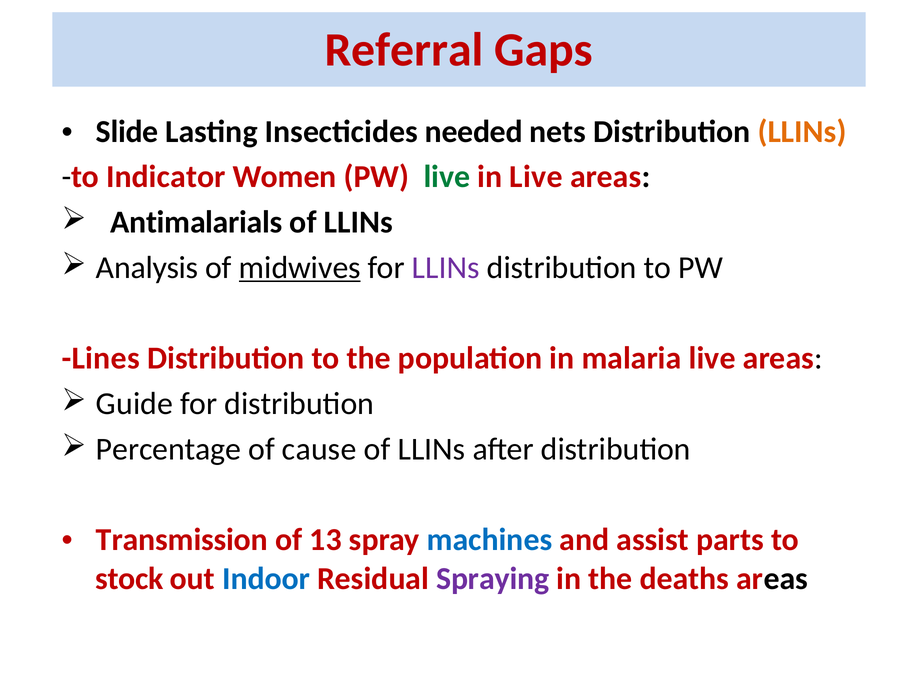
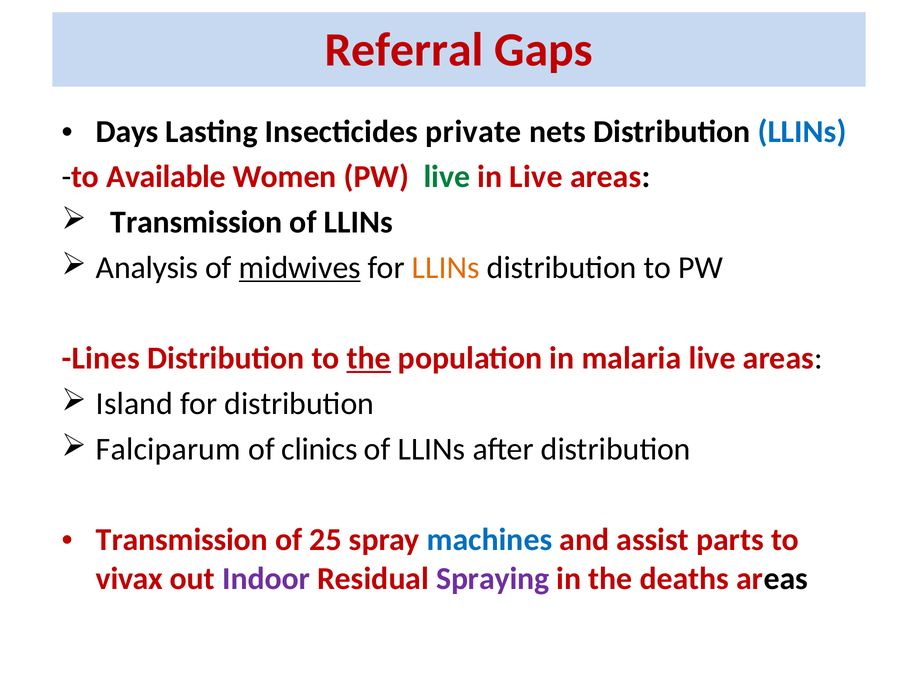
Slide: Slide -> Days (127, 131)
needed: needed -> private (473, 131)
LLINs colour: orange -> blue (802, 131)
Indicator: Indicator -> Available (166, 177)
Antimalarials: Antimalarials -> Transmission (196, 222)
LLINs colour: purple -> orange (446, 267)
the underline: none -> present (369, 358)
Guide: Guide -> Island (135, 403)
Percentage: Percentage -> Falciparum (168, 449)
cause: cause -> clinics (319, 449)
13: 13 -> 25 (326, 539)
stock: stock -> vivax (129, 578)
Indoor colour: blue -> purple (266, 578)
